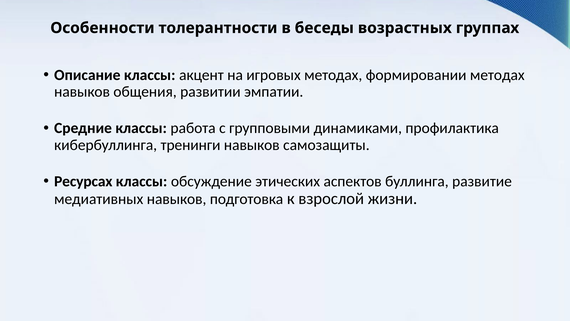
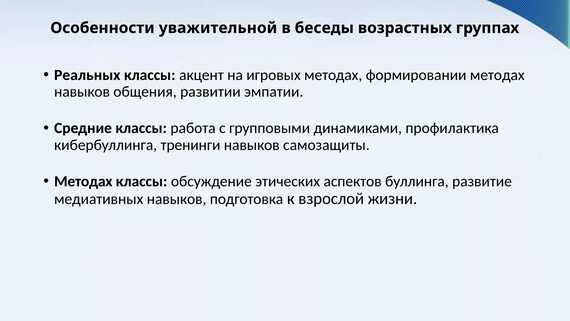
толерантности: толерантности -> уважительной (218, 28)
Описание: Описание -> Реальных (87, 75)
Ресурсах: Ресурсах -> Методах (83, 181)
